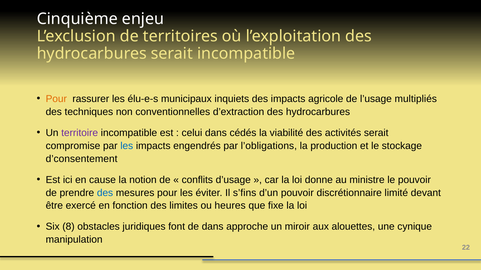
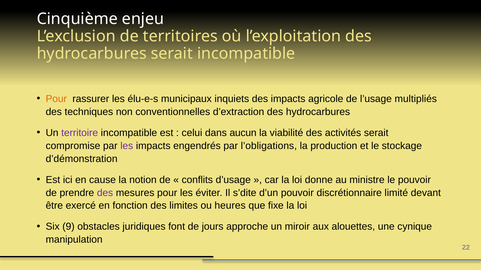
cédés: cédés -> aucun (243, 133)
les colour: blue -> purple (127, 146)
d’consentement: d’consentement -> d’démonstration (82, 159)
des colour: blue -> purple (105, 193)
s’fins: s’fins -> s’dite (245, 193)
8: 8 -> 9 (69, 227)
de dans: dans -> jours (213, 227)
